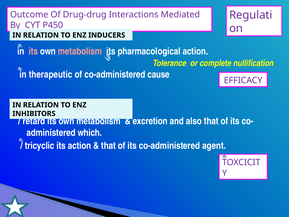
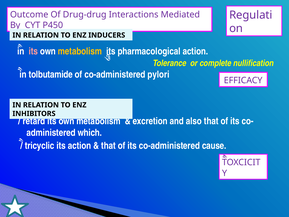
metabolism colour: pink -> yellow (80, 51)
therapeutic: therapeutic -> tolbutamide (51, 74)
cause: cause -> pylori (158, 74)
agent: agent -> cause (214, 146)
